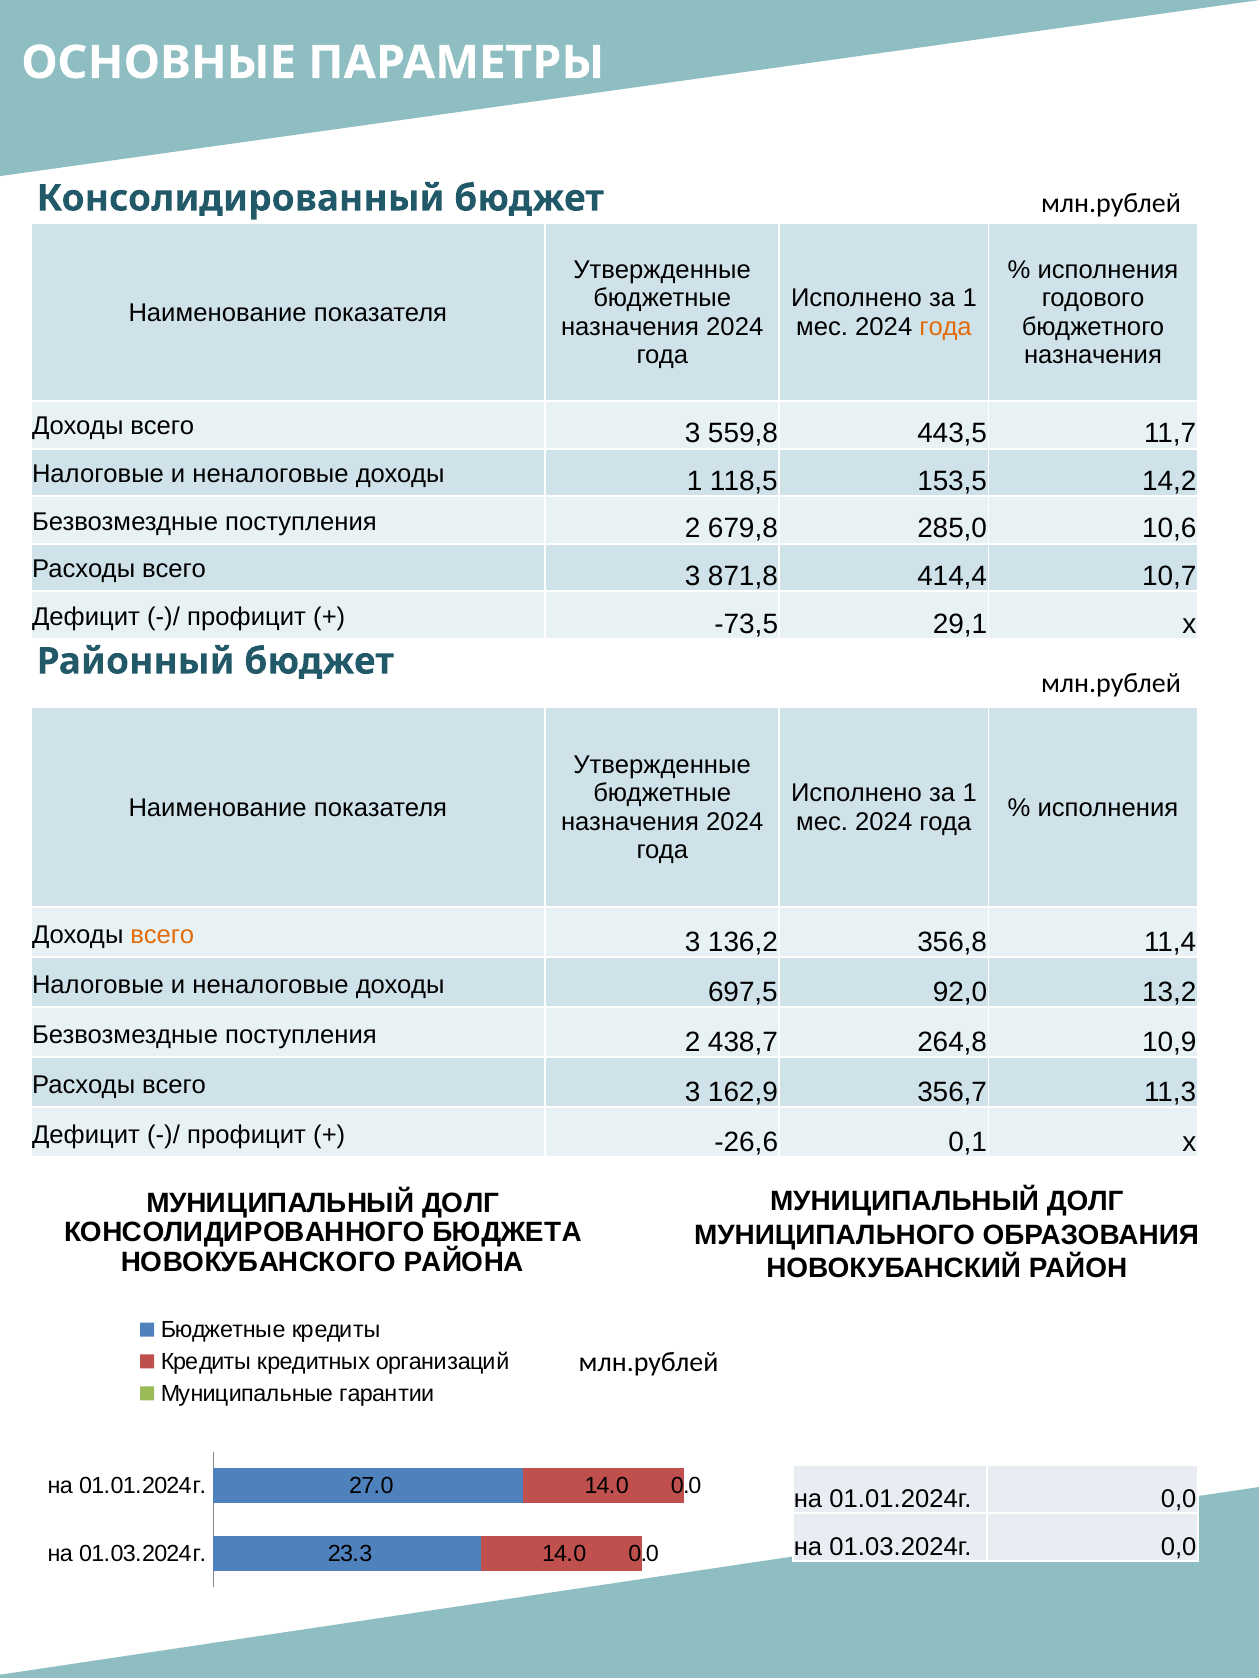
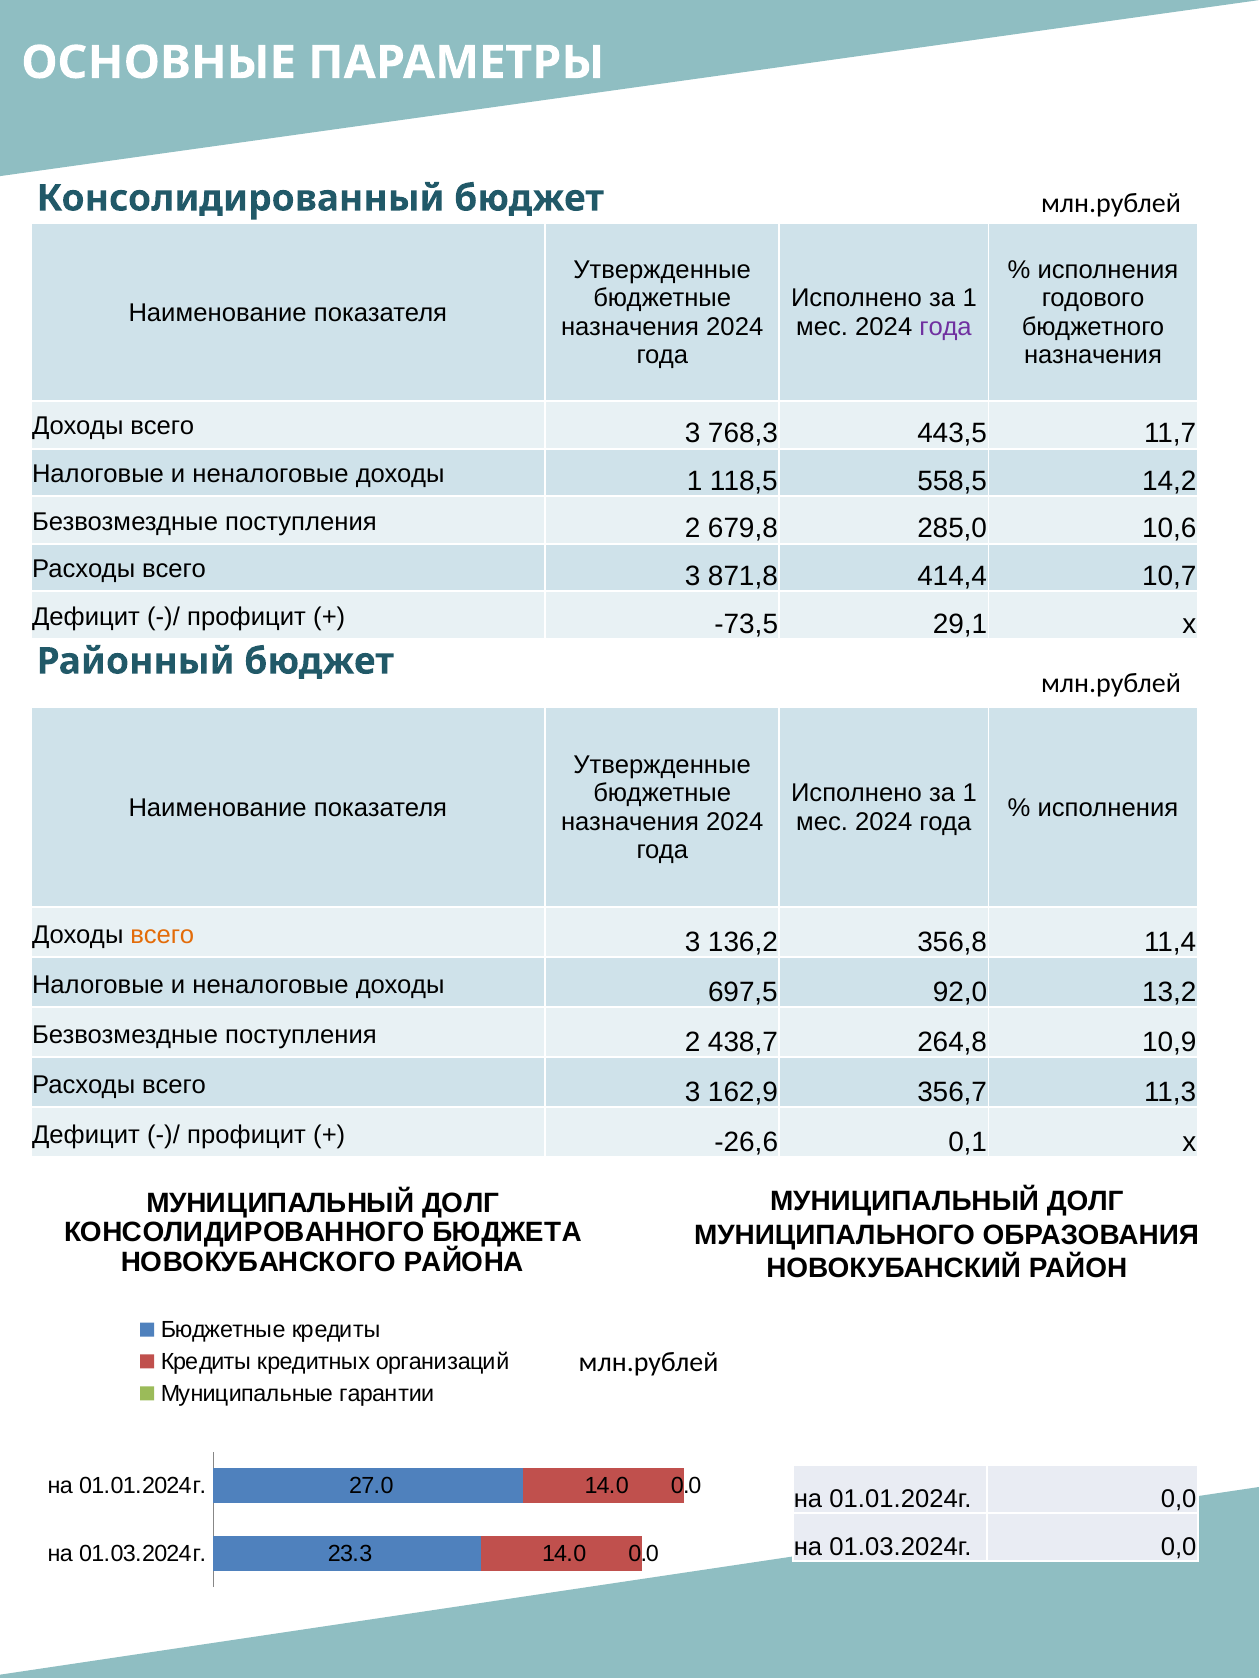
года colour: orange -> purple (946, 327)
559,8: 559,8 -> 768,3 (743, 434)
153,5: 153,5 -> 558,5 (952, 481)
